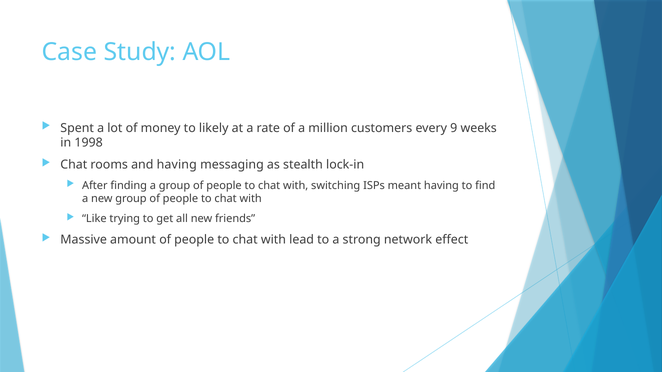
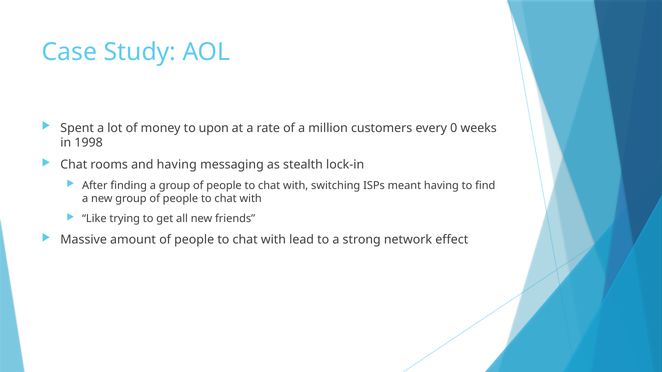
likely: likely -> upon (214, 128)
9: 9 -> 0 (454, 128)
